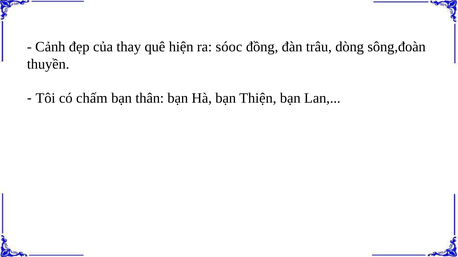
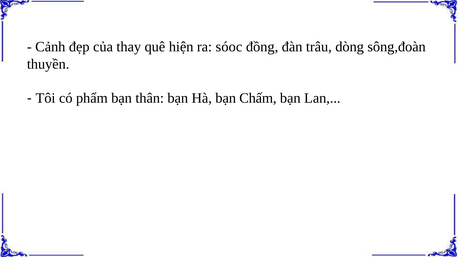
chấm: chấm -> phẩm (92, 98)
Thiện: Thiện -> Chấm (258, 98)
